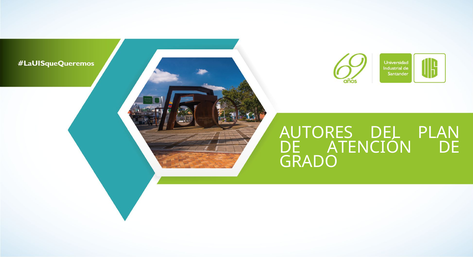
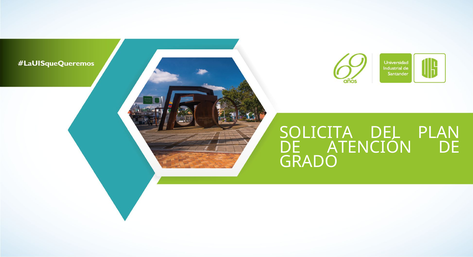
AUTORES: AUTORES -> SOLICITA (316, 133)
